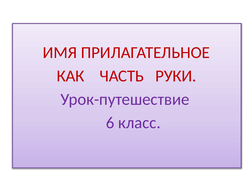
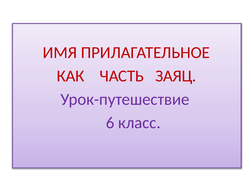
РУКИ: РУКИ -> ЗАЯЦ (176, 76)
